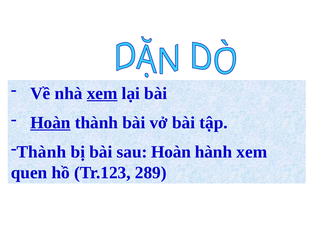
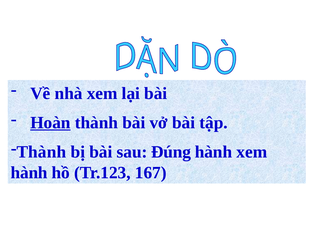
xem underline: present -> none (102, 93)
sau Hoàn: Hoàn -> Đúng (171, 152)
quen: quen -> hành (29, 173)
289: 289 -> 167 (151, 173)
